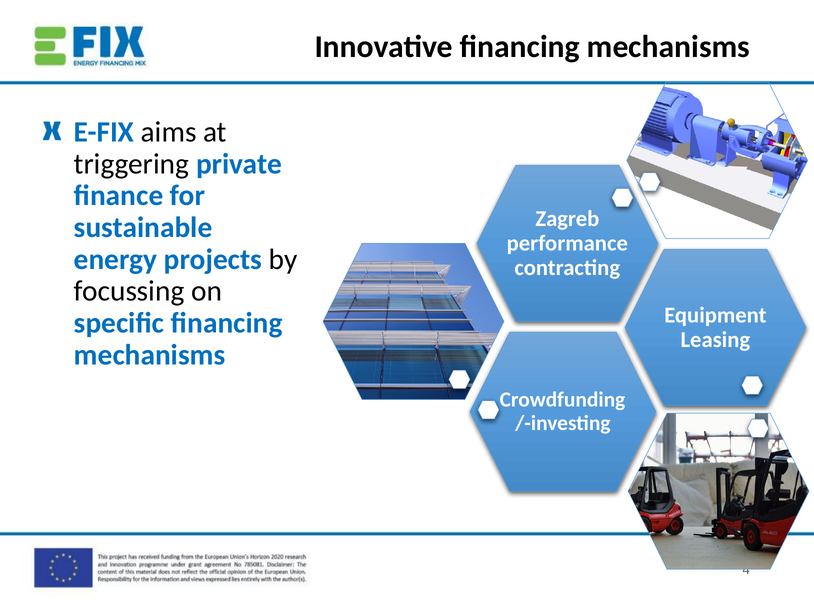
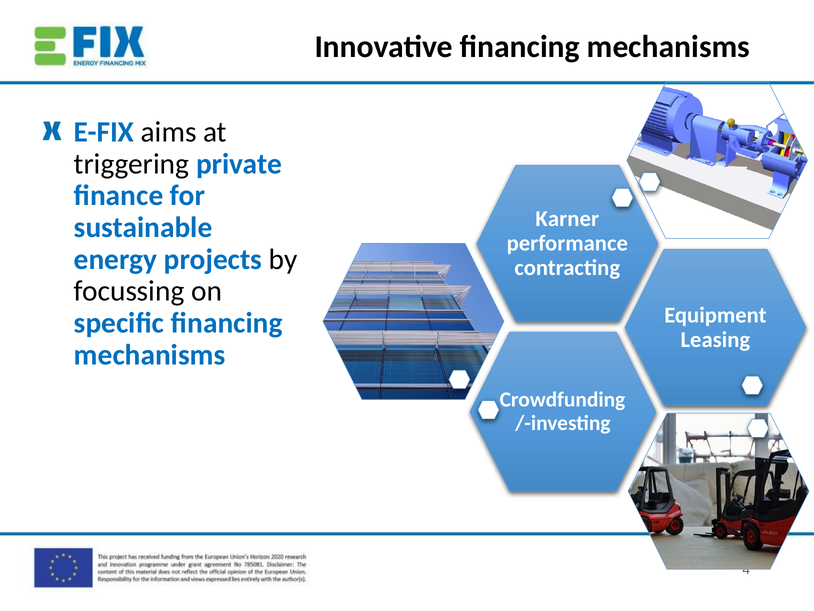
Zagreb: Zagreb -> Karner (567, 219)
